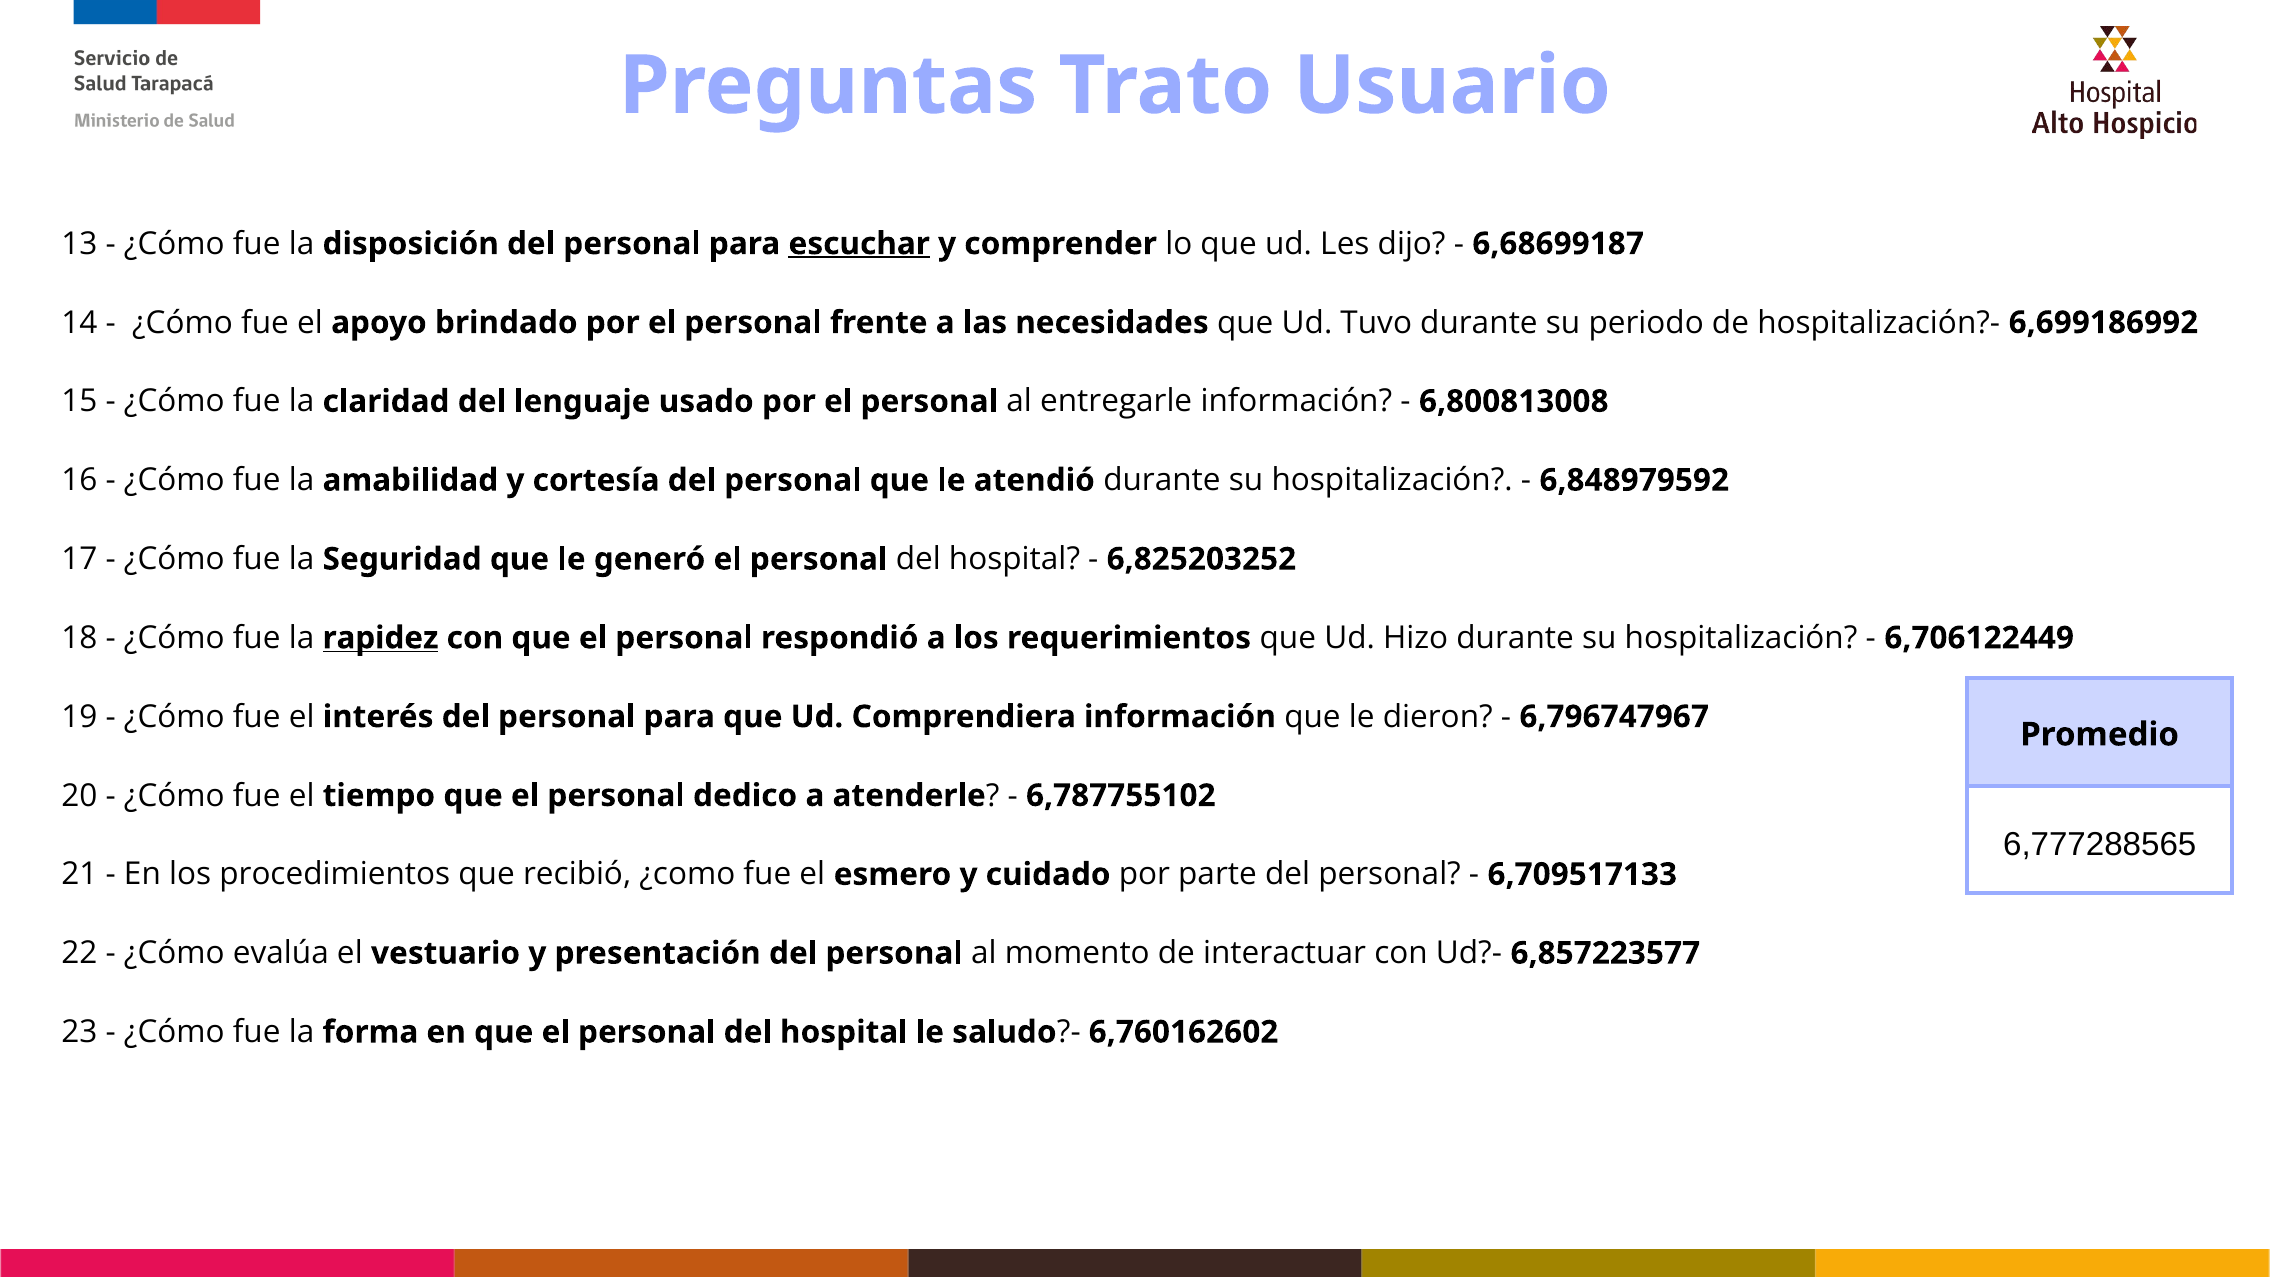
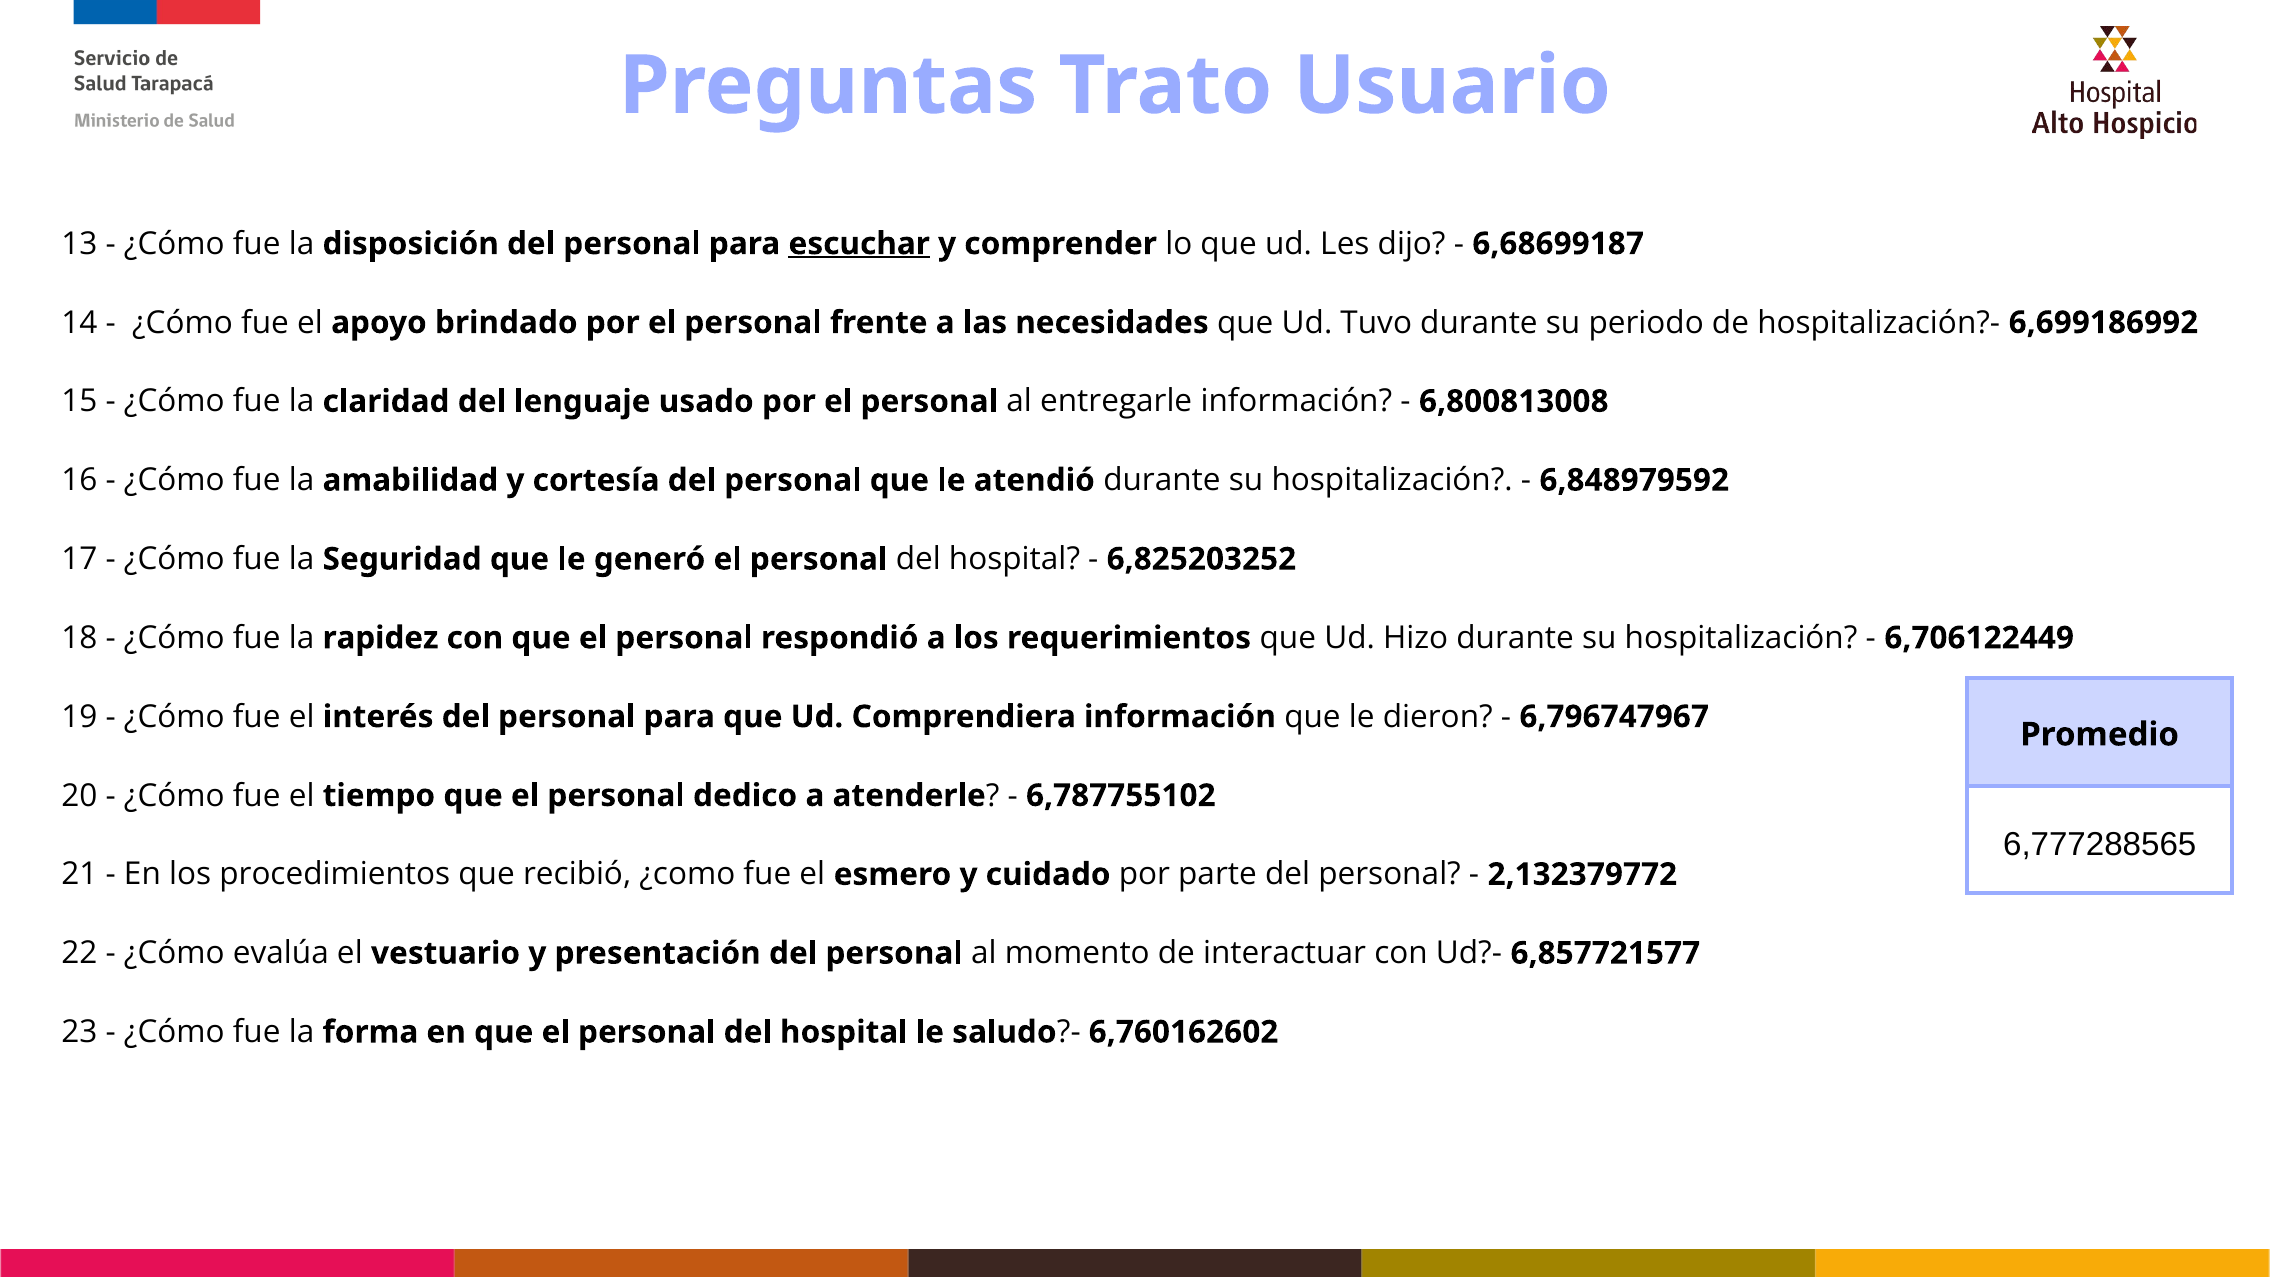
rapidez underline: present -> none (381, 638)
6,709517133: 6,709517133 -> 2,132379772 (1582, 874)
6,857223577: 6,857223577 -> 6,857721577 (1605, 953)
